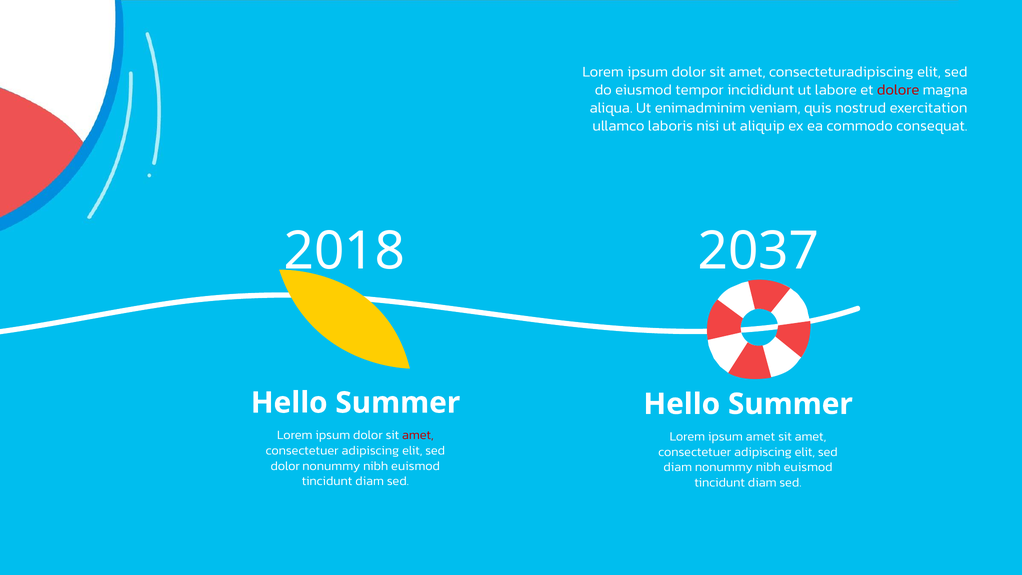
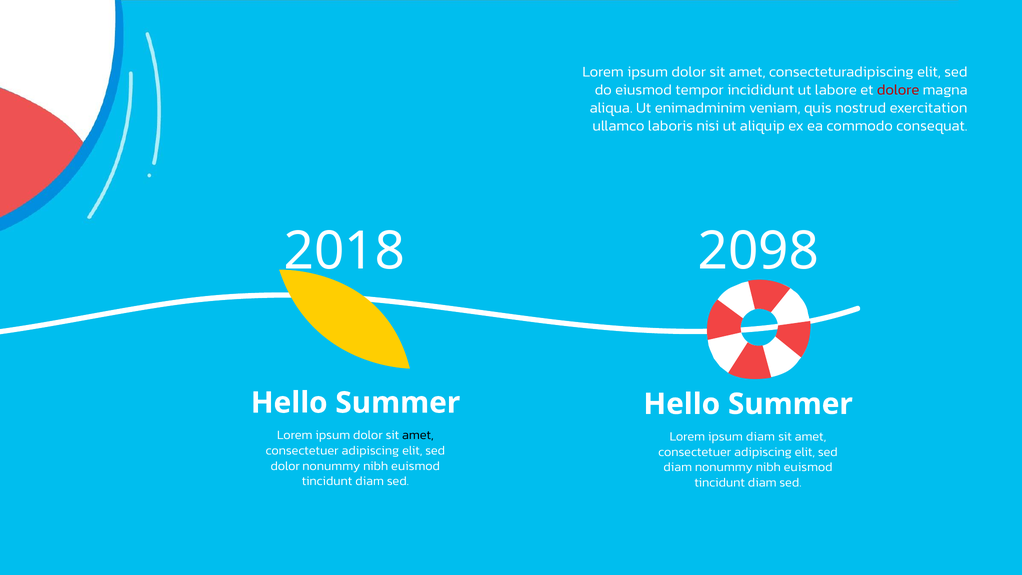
2037: 2037 -> 2098 (758, 251)
amet colour: red -> black (418, 435)
ipsum amet: amet -> diam (760, 436)
